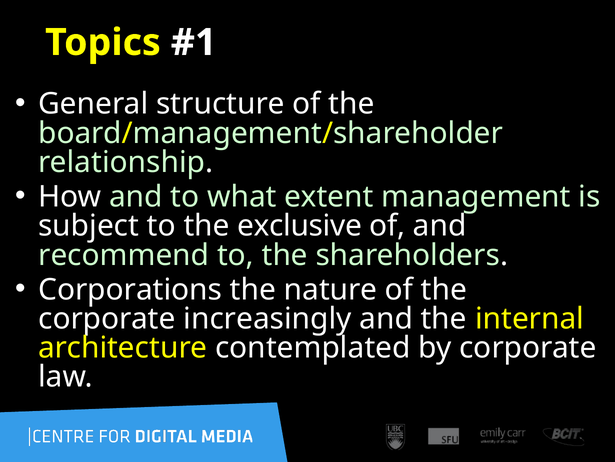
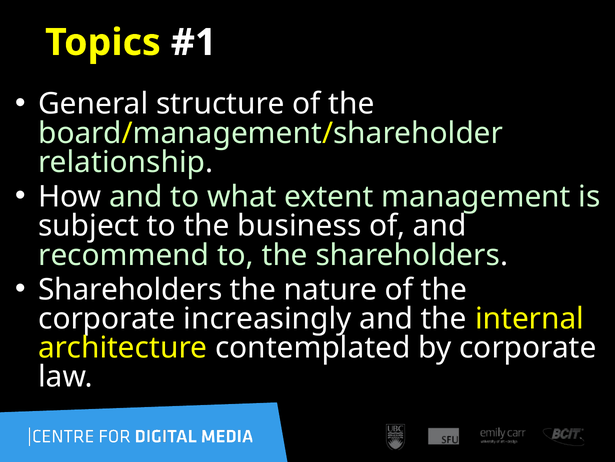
exclusive: exclusive -> business (299, 226)
Corporations: Corporations -> Shareholders (130, 289)
